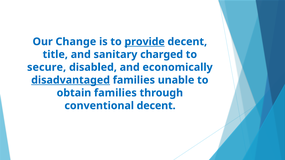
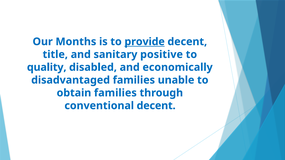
Change: Change -> Months (76, 42)
charged: charged -> positive (162, 55)
secure: secure -> quality (47, 67)
disadvantaged underline: present -> none (71, 80)
